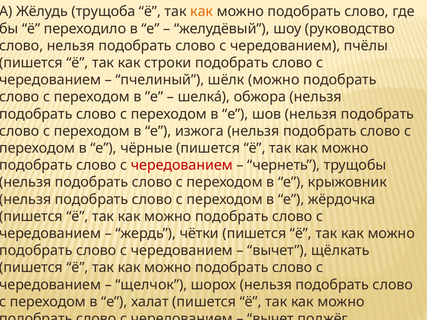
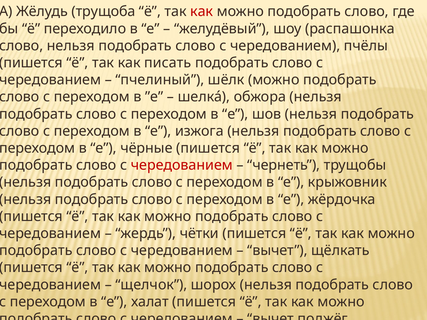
как colour: orange -> red (202, 12)
руководство: руководство -> распашонка (350, 29)
строки: строки -> писать (168, 63)
